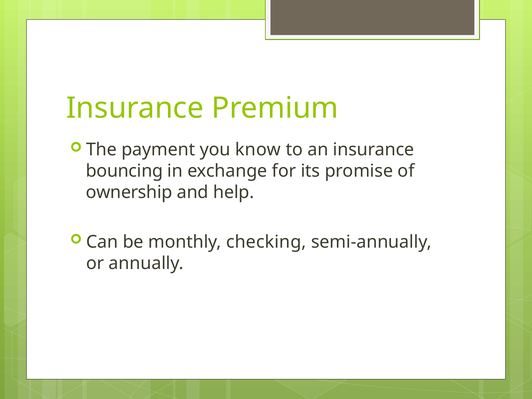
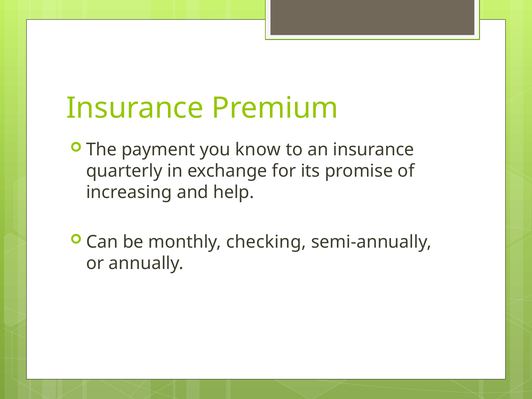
bouncing: bouncing -> quarterly (124, 171)
ownership: ownership -> increasing (129, 192)
